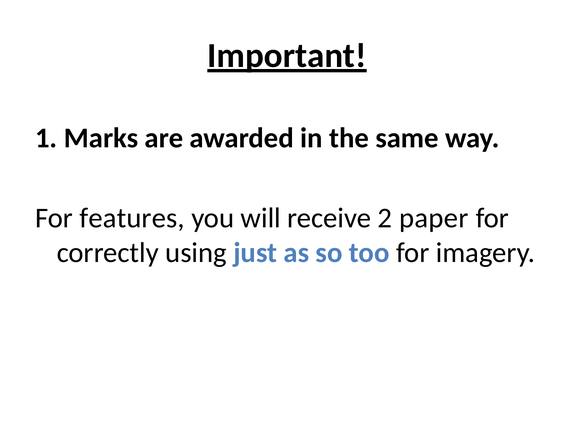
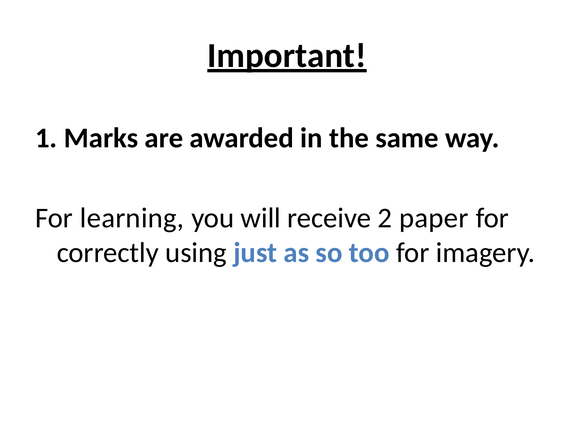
features: features -> learning (132, 218)
